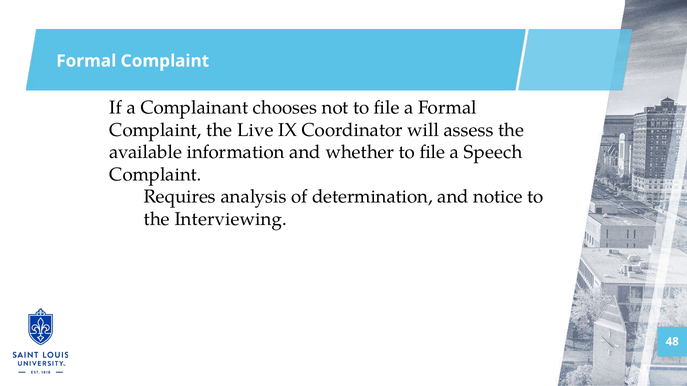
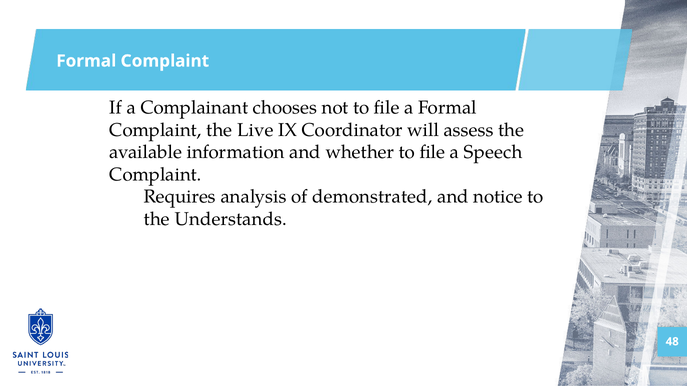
determination: determination -> demonstrated (372, 197)
Interviewing: Interviewing -> Understands (231, 219)
